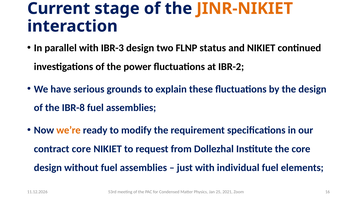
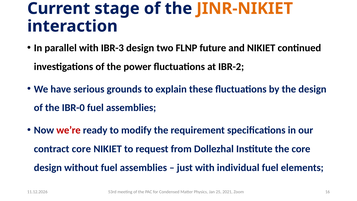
status: status -> future (213, 48)
IBR-8: IBR-8 -> IBR-0 (73, 108)
we’re colour: orange -> red (68, 130)
